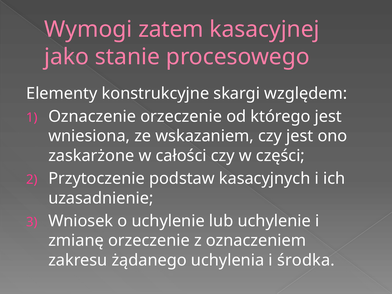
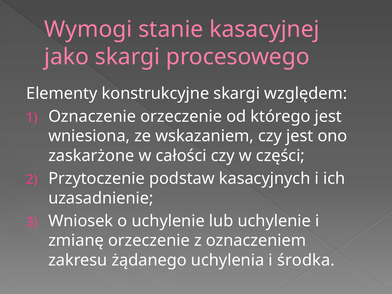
zatem: zatem -> stanie (171, 29)
jako stanie: stanie -> skargi (127, 57)
